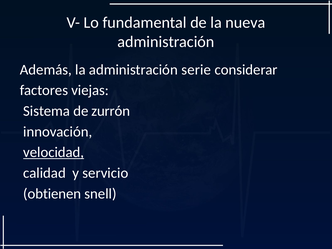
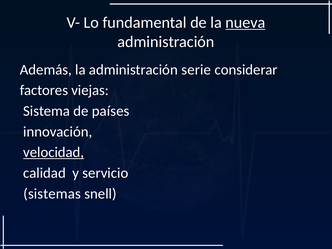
nueva underline: none -> present (245, 22)
zurrón: zurrón -> países (111, 111)
obtienen: obtienen -> sistemas (52, 194)
